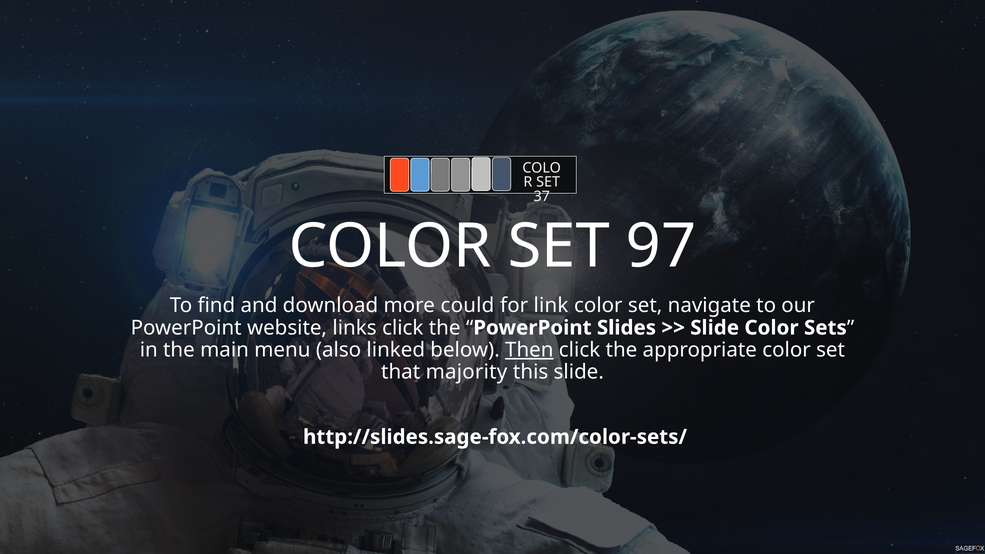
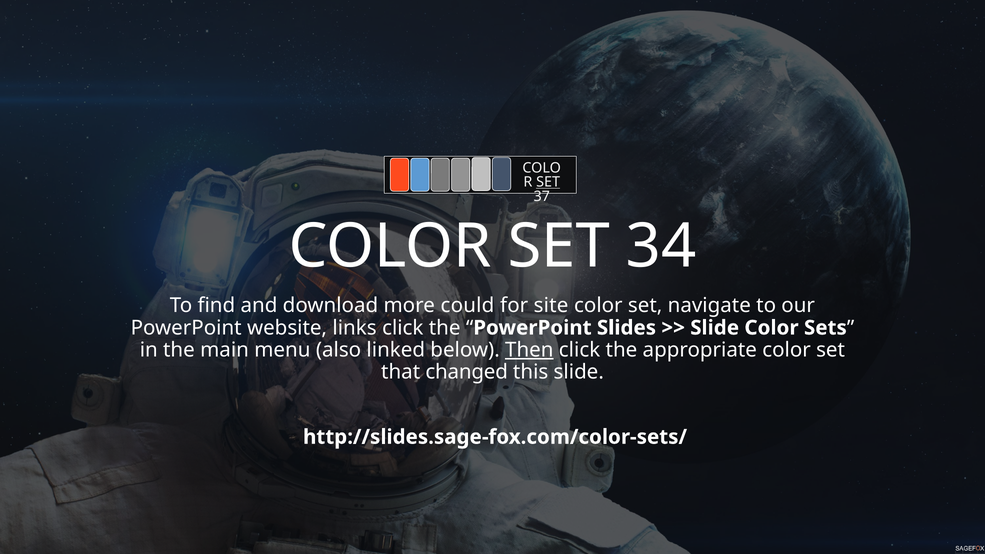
SET underline: none -> present (548, 182)
97: 97 -> 34 (661, 246)
link: link -> site (551, 306)
majority: majority -> changed (467, 372)
